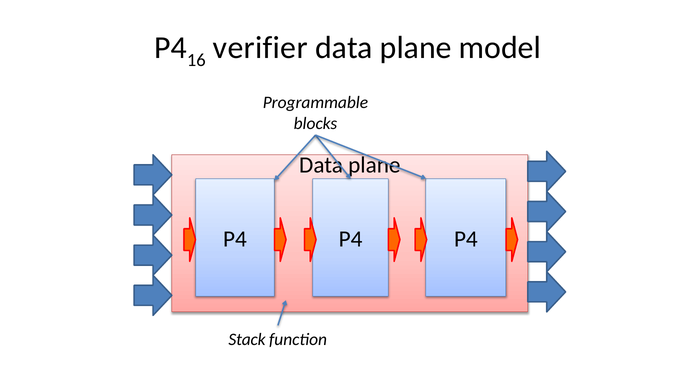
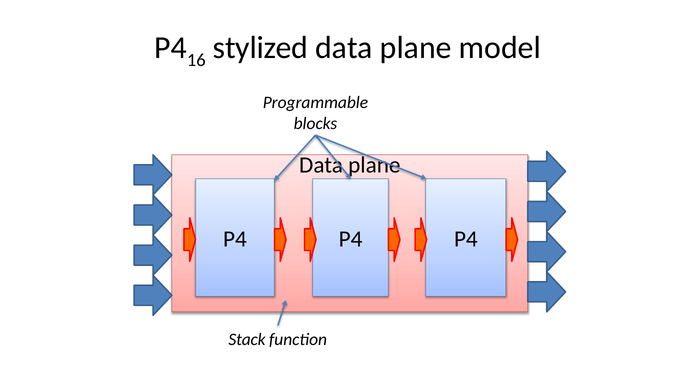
verifier: verifier -> stylized (261, 48)
